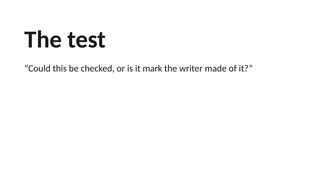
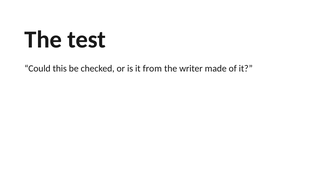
mark: mark -> from (152, 69)
